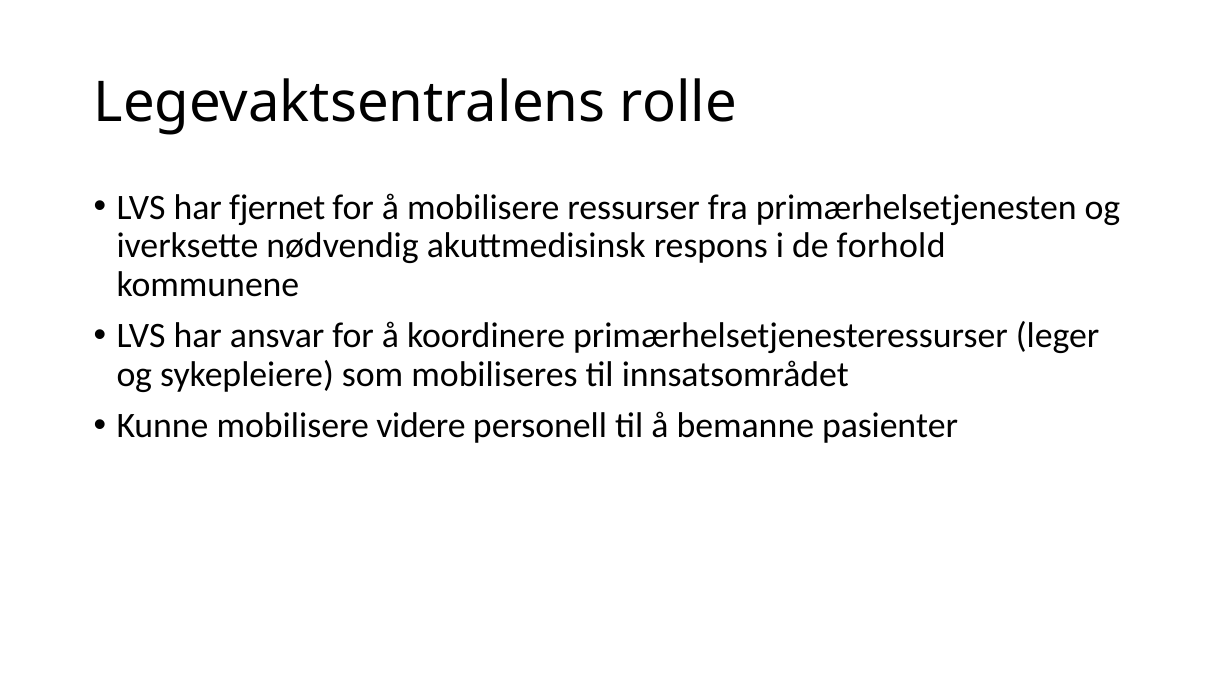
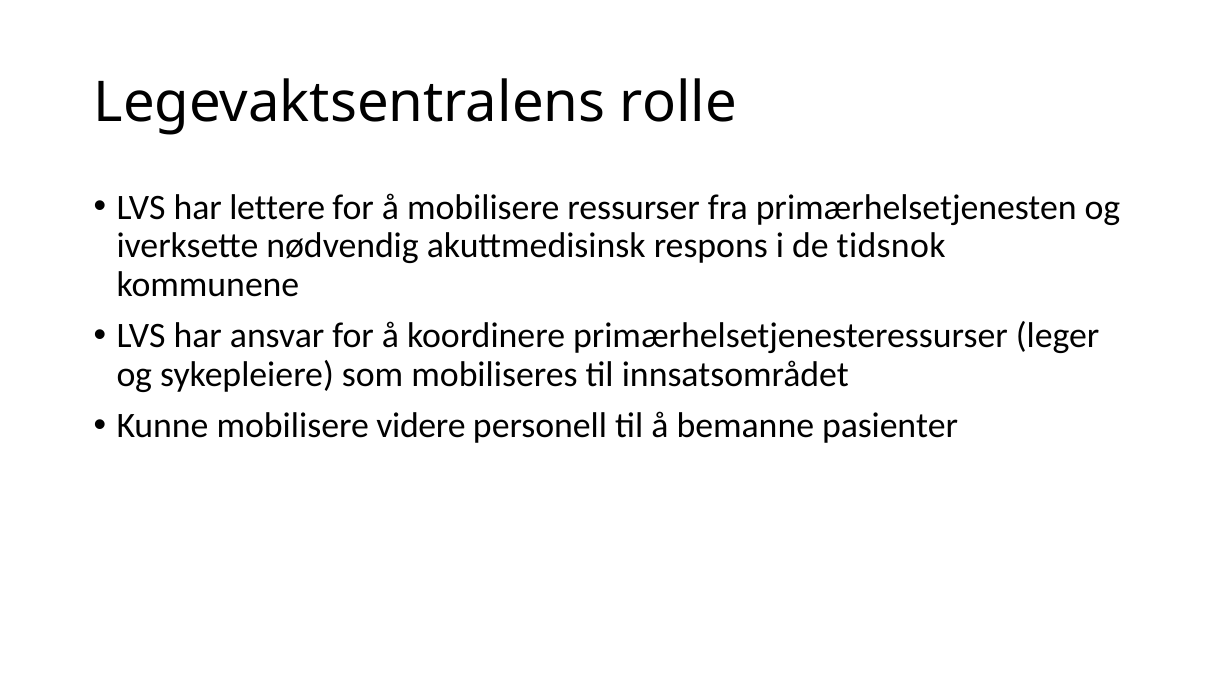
fjernet: fjernet -> lettere (277, 207)
forhold: forhold -> tidsnok (891, 246)
